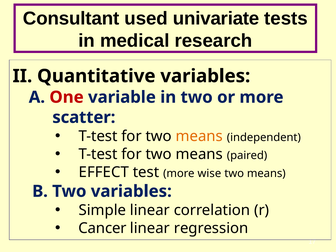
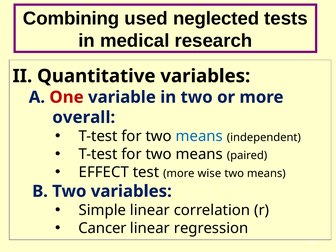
Consultant: Consultant -> Combining (71, 18)
univariate: univariate -> neglected (216, 18)
scatter: scatter -> overall (84, 117)
means colour: orange -> blue (199, 136)
